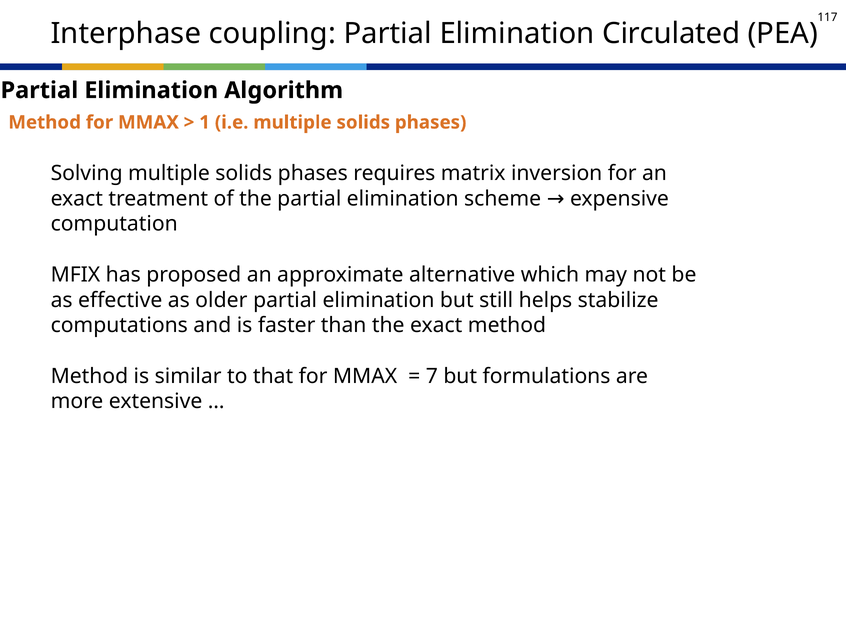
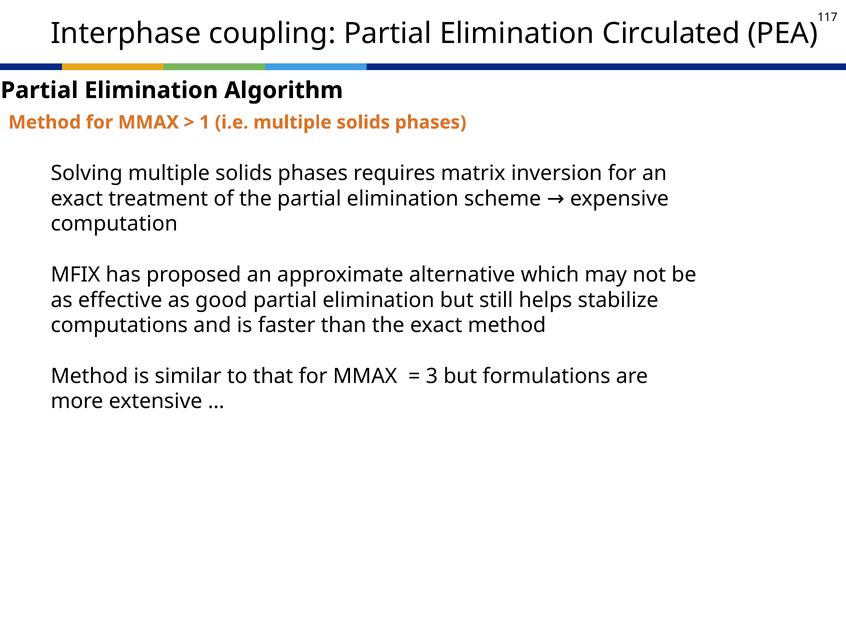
older: older -> good (221, 300)
7: 7 -> 3 (432, 376)
